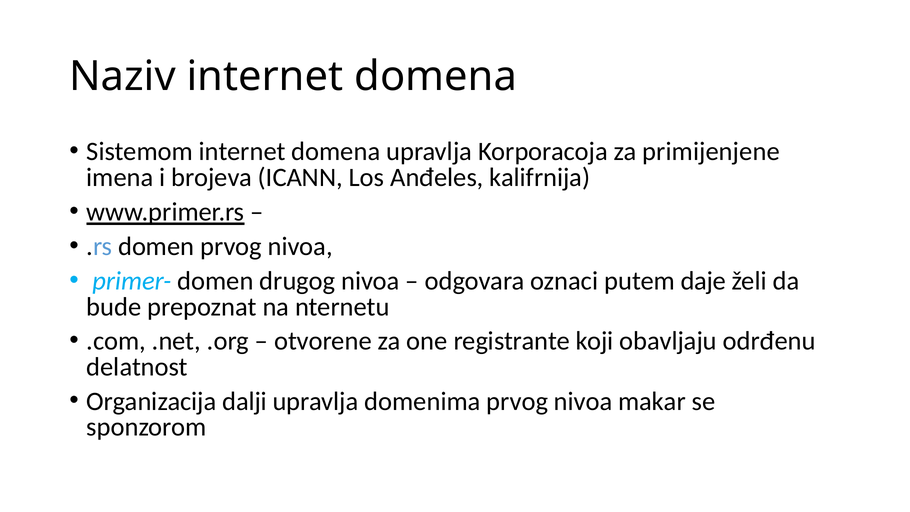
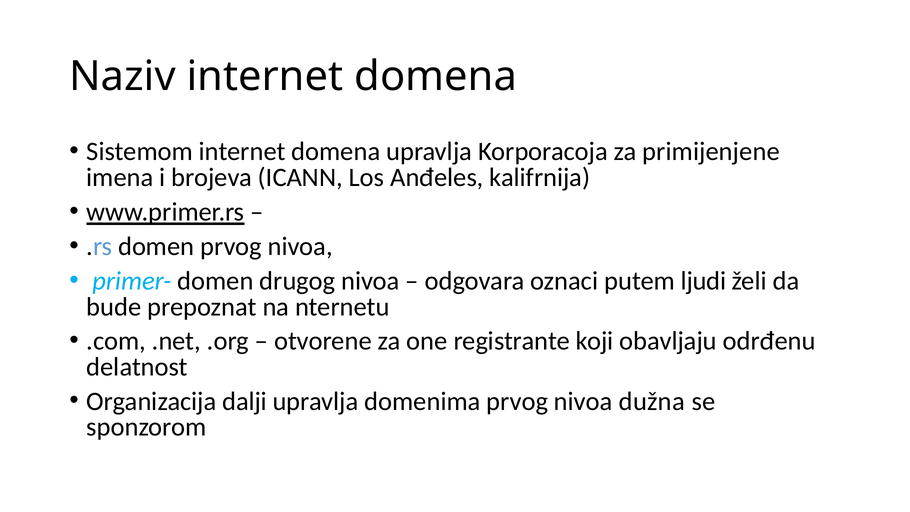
daje: daje -> ljudi (703, 281)
makar: makar -> dužna (652, 401)
